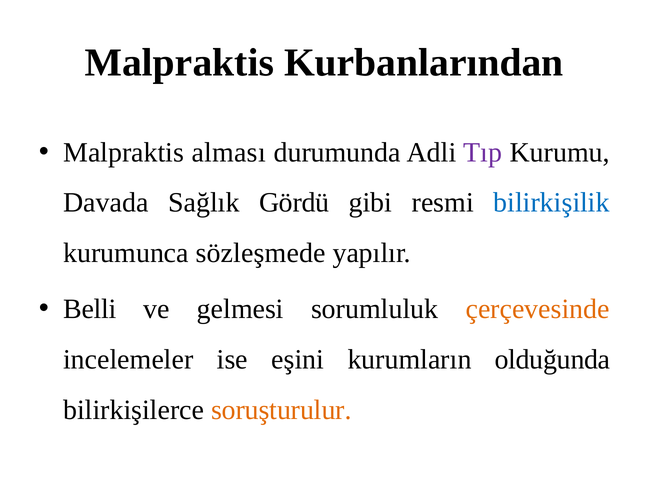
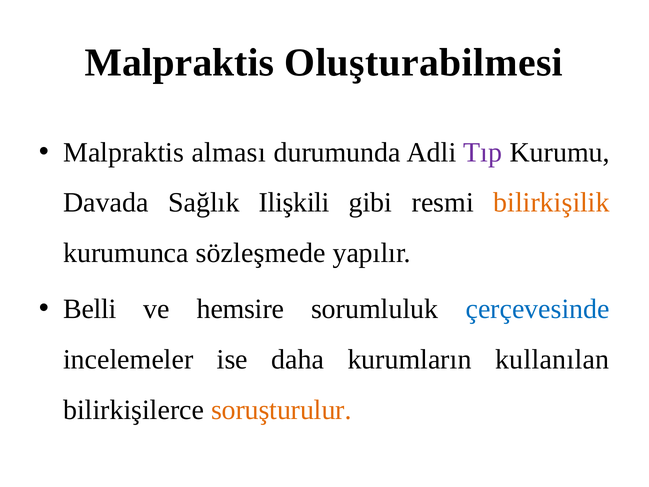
Kurbanlarından: Kurbanlarından -> Oluşturabilmesi (424, 63)
Gördü: Gördü -> Ilişkili (294, 203)
bilirkişilik colour: blue -> orange (552, 203)
gelmesi: gelmesi -> hemsire (240, 309)
çerçevesinde colour: orange -> blue (538, 309)
eşini: eşini -> daha (298, 359)
olduğunda: olduğunda -> kullanılan (552, 359)
